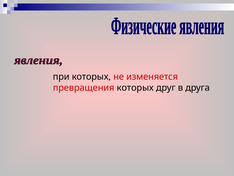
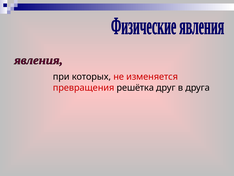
превращения которых: которых -> решётка (135, 87)
